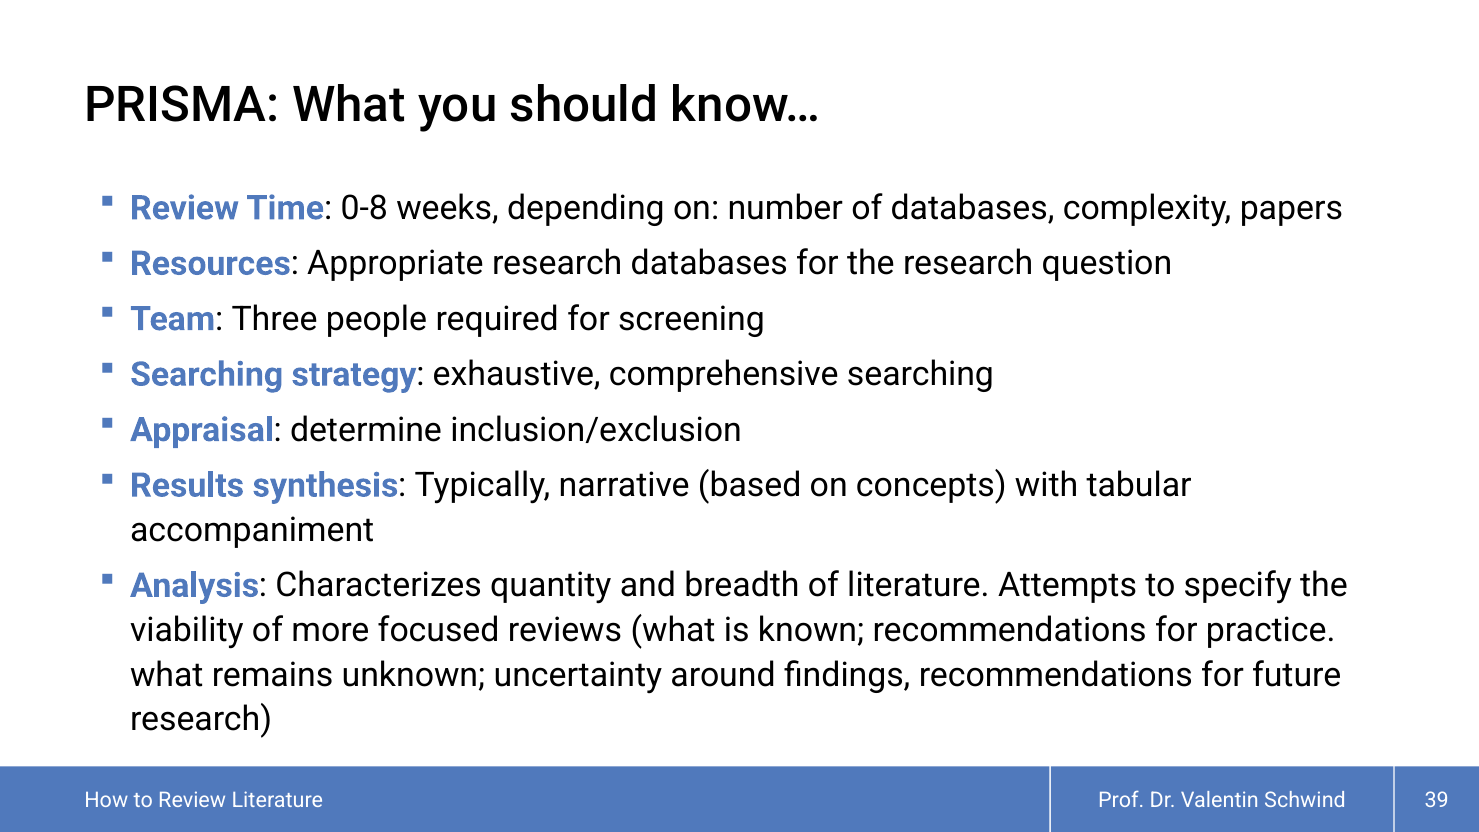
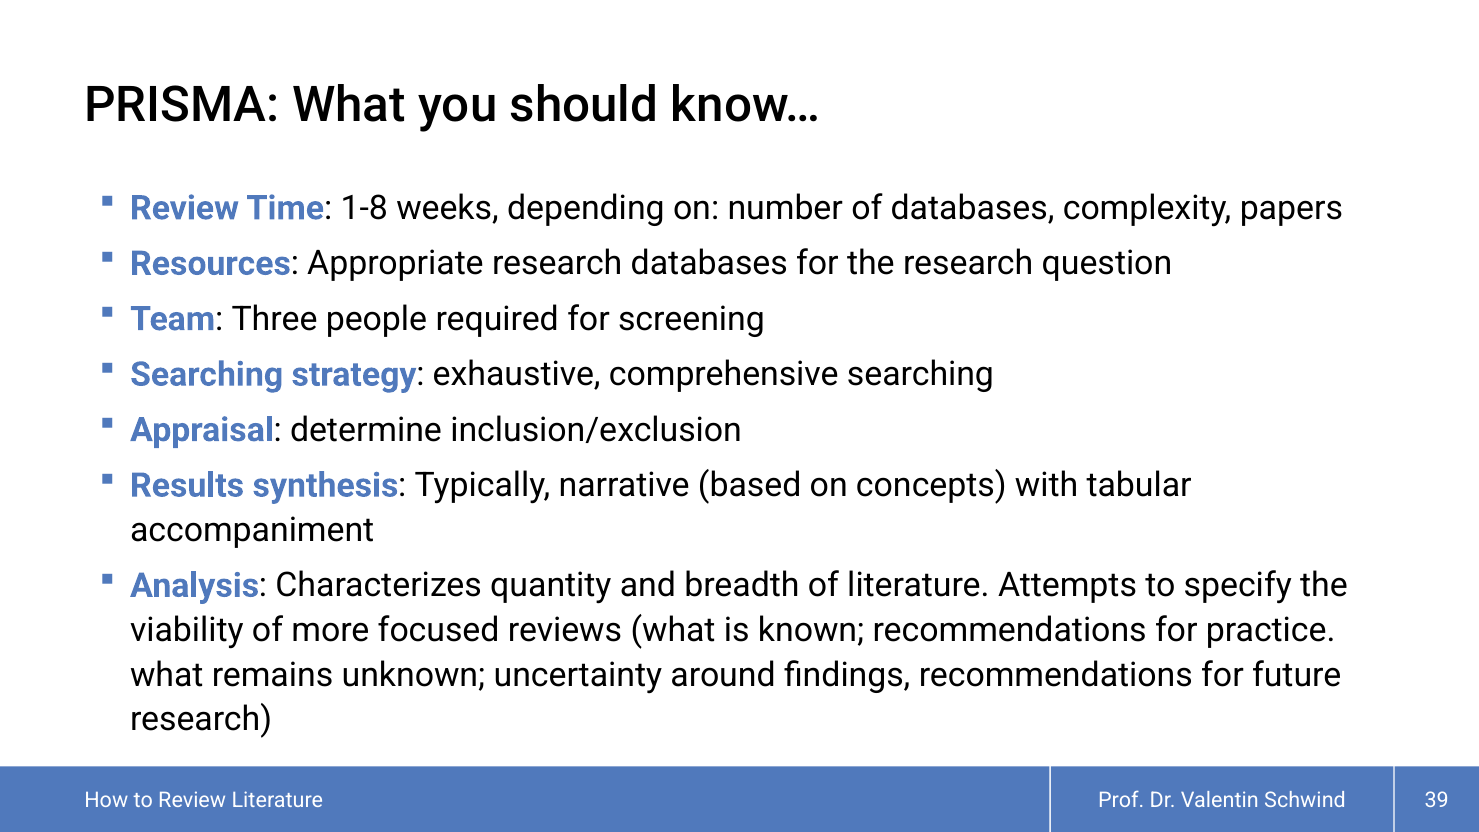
0-8: 0-8 -> 1-8 (364, 208)
